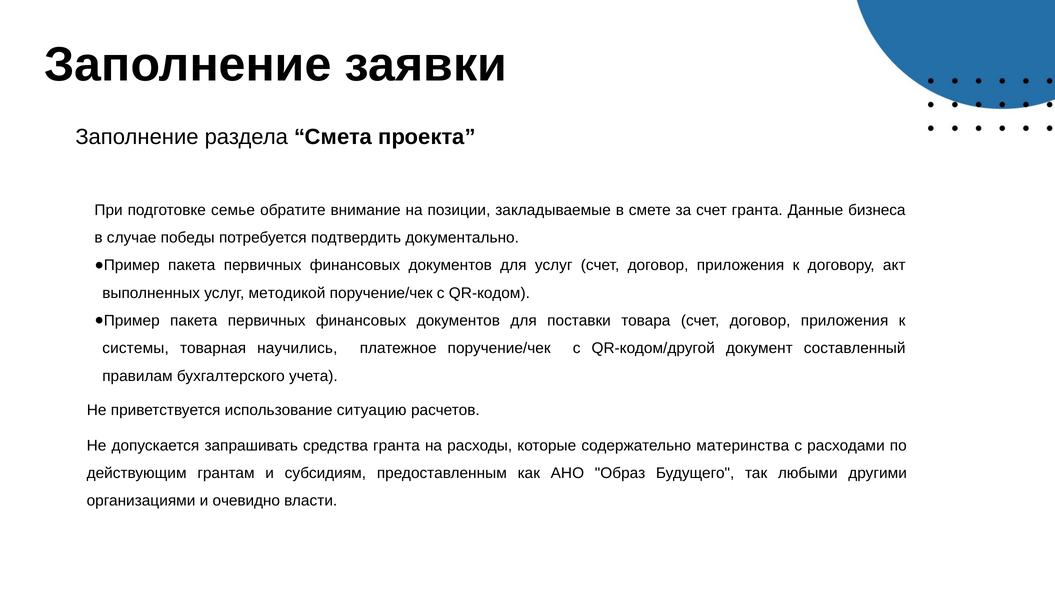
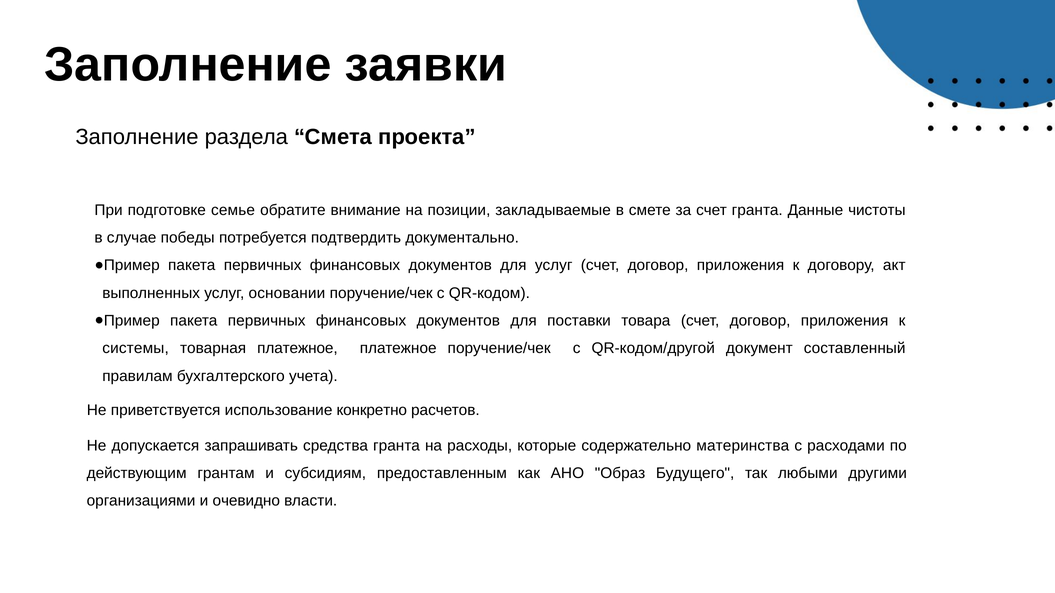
бизнеса: бизнеса -> чистоты (877, 210)
методикой: методикой -> основании (287, 293)
товарная научились: научились -> платежное (297, 349)
ситуацию: ситуацию -> конкретно (372, 411)
